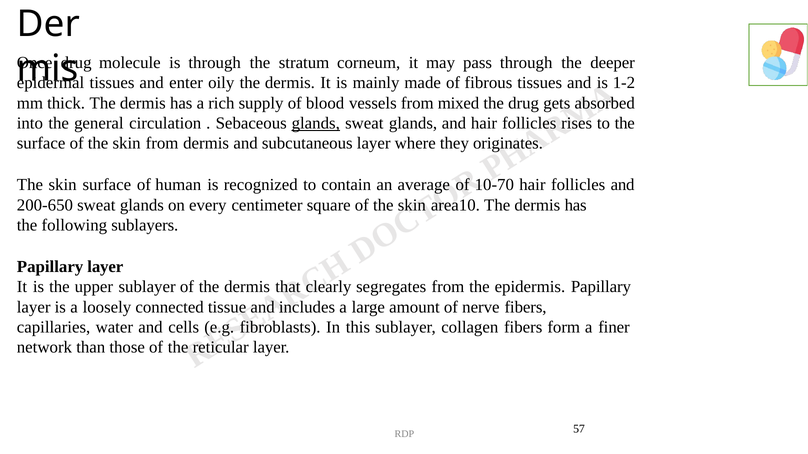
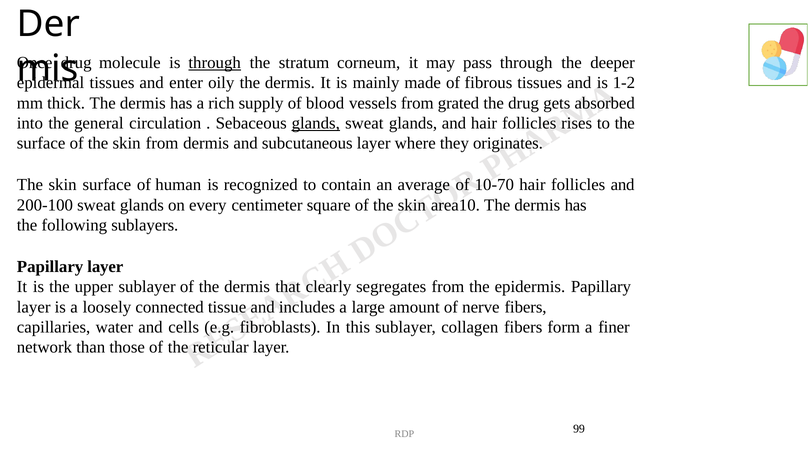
through underline: none -> present (215, 63)
mixed: mixed -> grated (458, 103)
200-650: 200-650 -> 200-100 (45, 205)
57: 57 -> 99 (579, 430)
